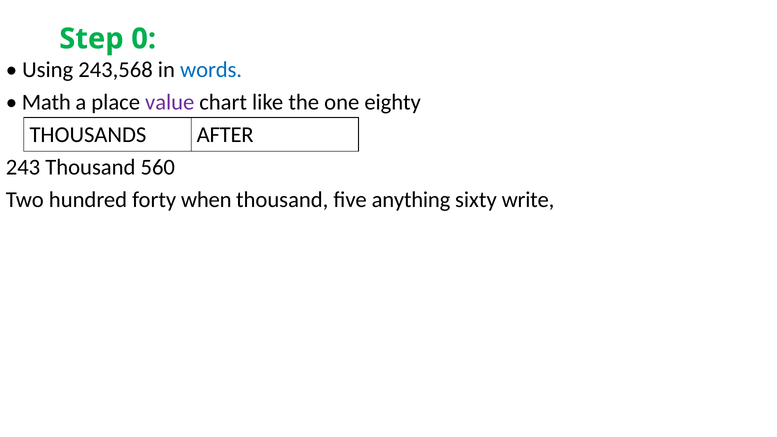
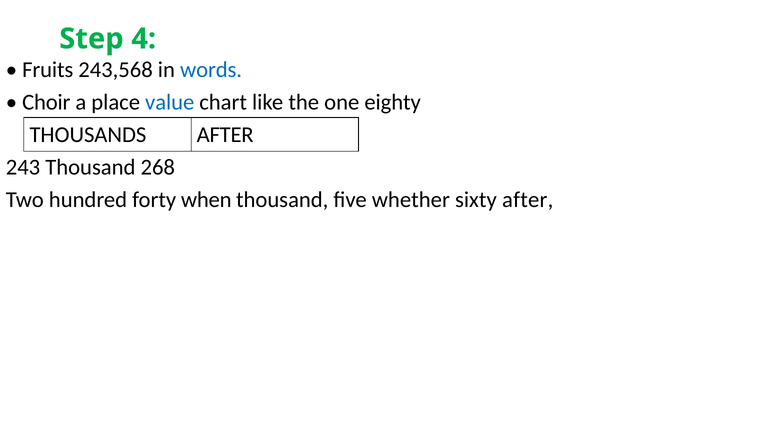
0: 0 -> 4 (144, 39)
Using: Using -> Fruits (48, 70)
Math: Math -> Choir (46, 102)
value colour: purple -> blue (170, 102)
560: 560 -> 268 (158, 167)
anything: anything -> whether (411, 200)
sixty write: write -> after (528, 200)
